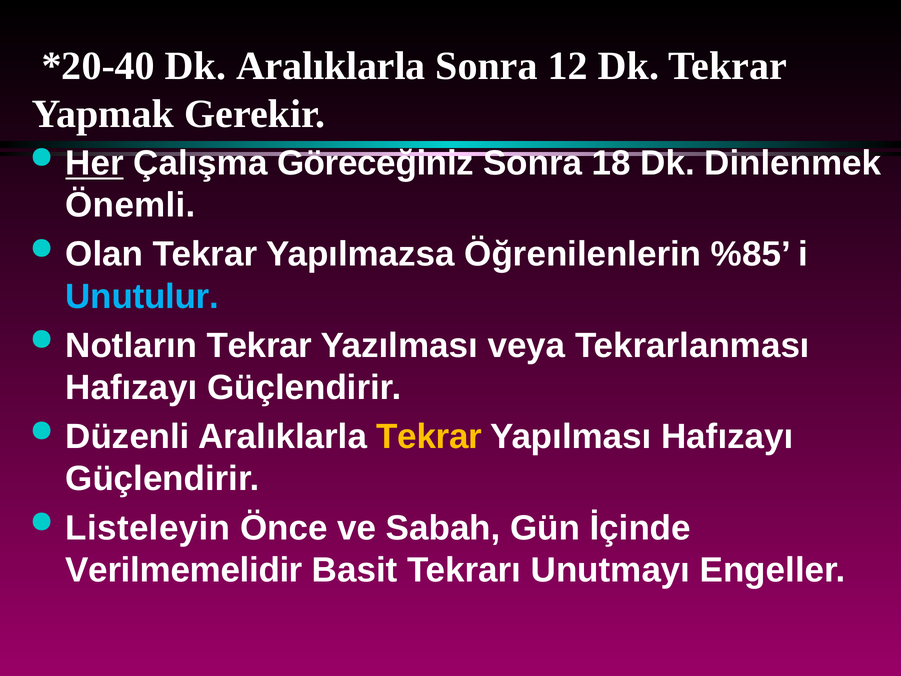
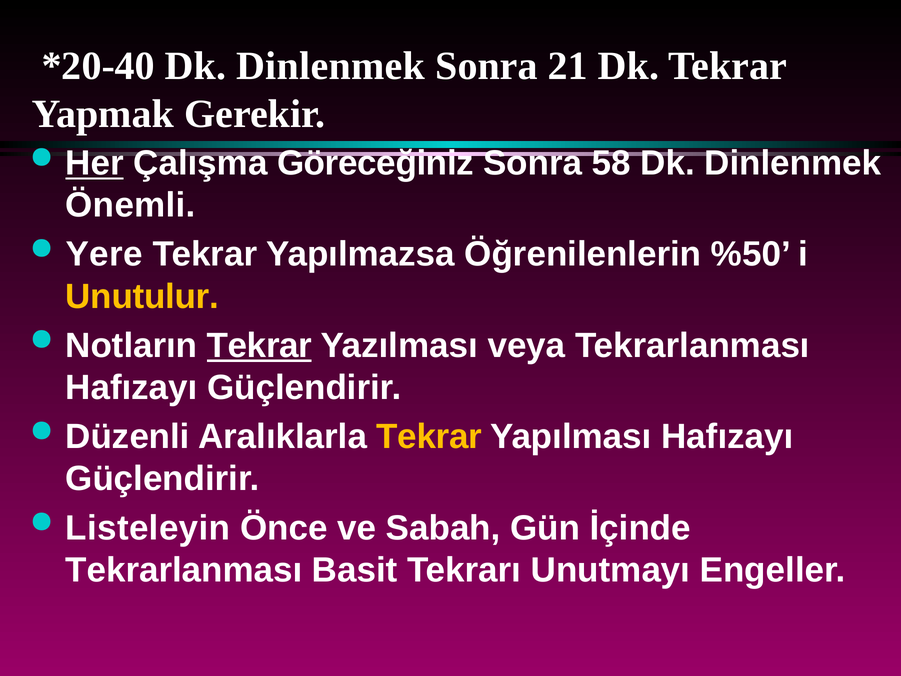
Aralıklarla: Aralıklarla -> Dinlenmek (331, 66)
12: 12 -> 21 (568, 66)
18: 18 -> 58 (611, 163)
Olan: Olan -> Yere (104, 254)
%85: %85 -> %50 (751, 254)
Unutulur colour: light blue -> yellow (142, 296)
Tekrar underline: none -> present (259, 345)
Verilmemelidir: Verilmemelidir -> Tekrarlanması (184, 570)
